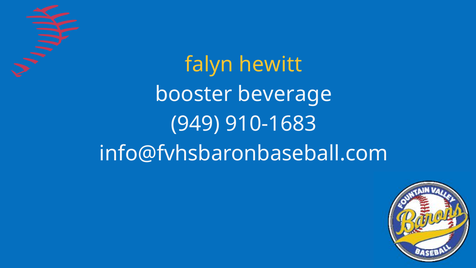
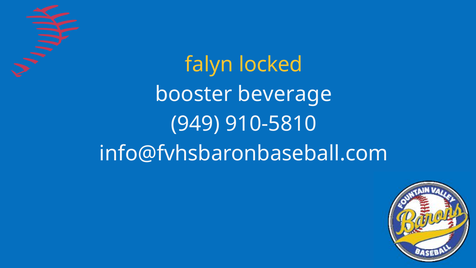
hewitt: hewitt -> locked (271, 65)
910-1683: 910-1683 -> 910-5810 (271, 124)
